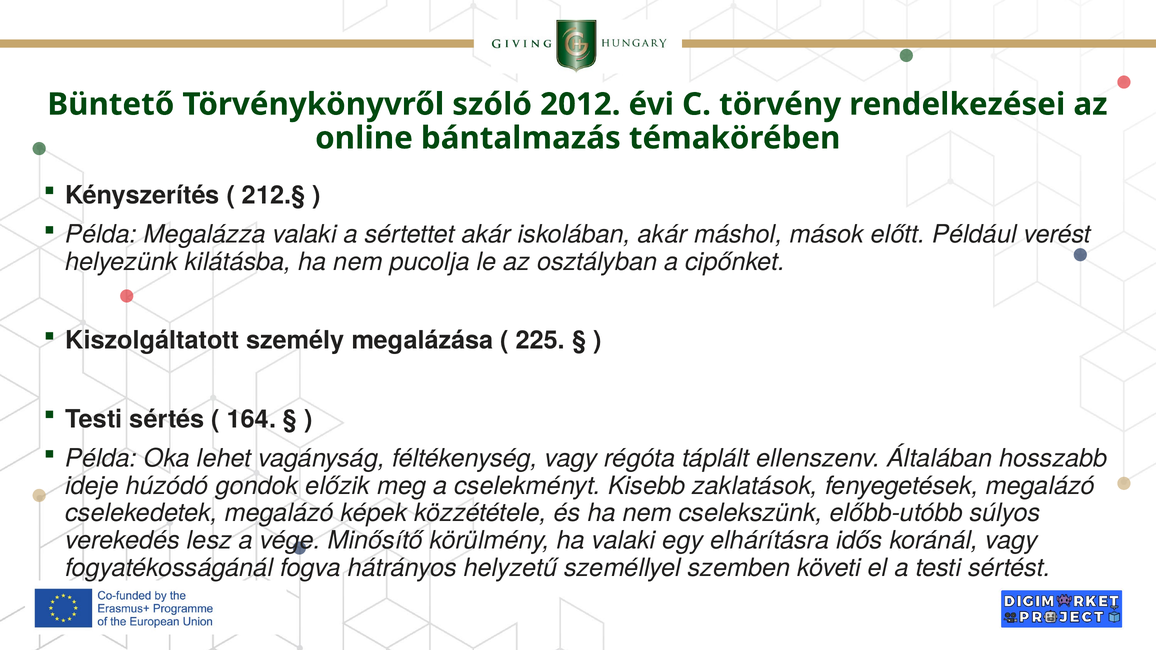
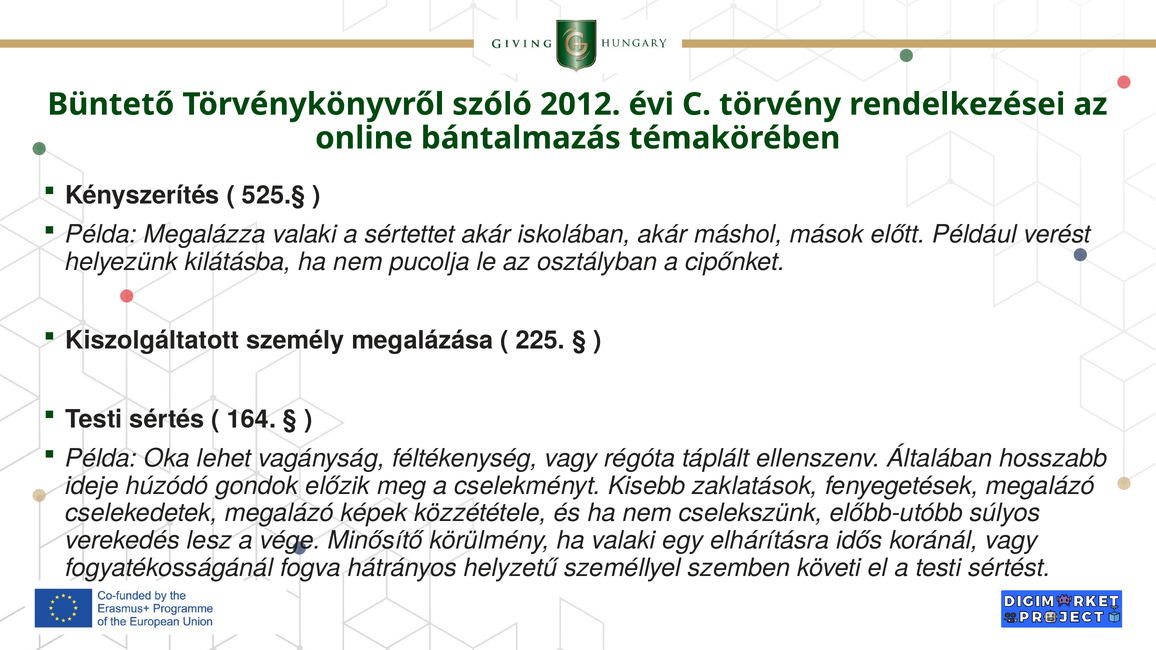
212.§: 212.§ -> 525.§ (274, 195)
